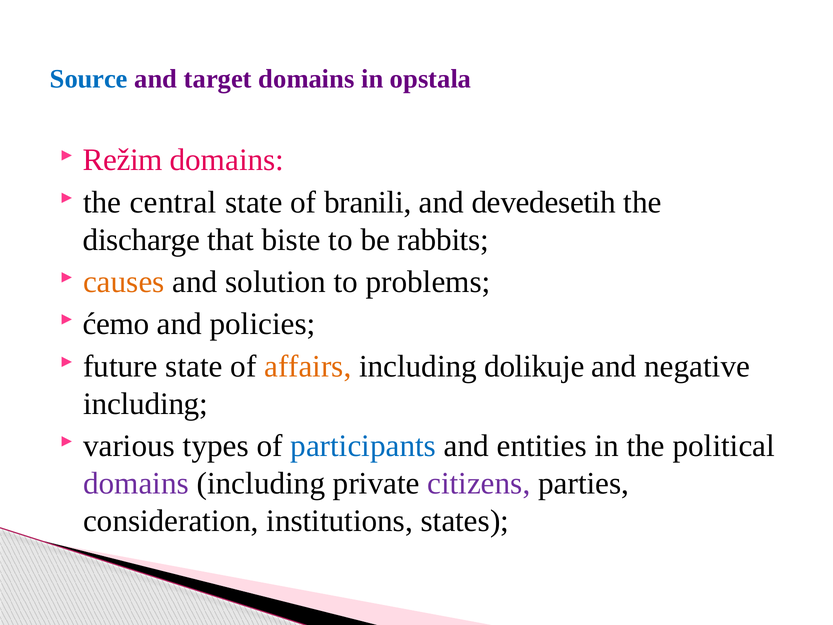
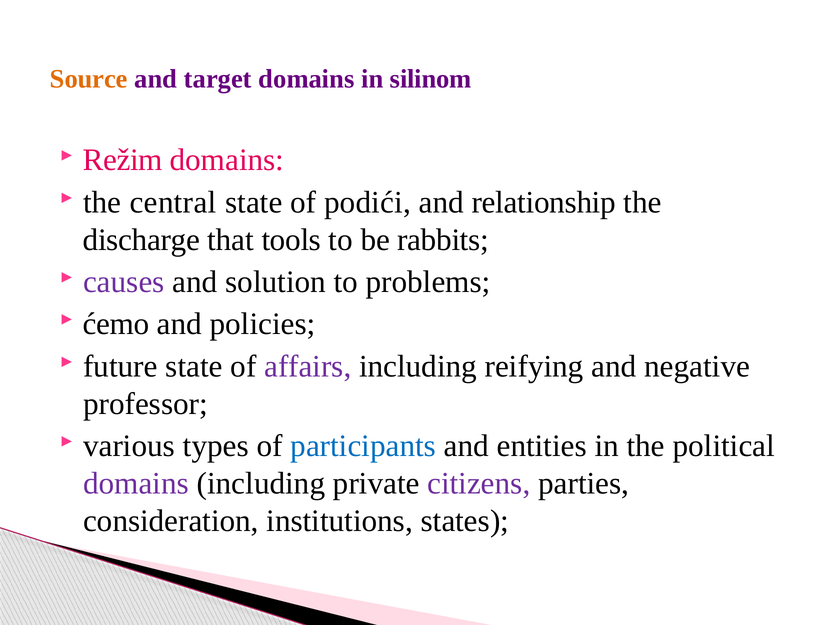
Source colour: blue -> orange (89, 79)
opstala: opstala -> silinom (431, 79)
branili: branili -> podići (367, 202)
devedesetih: devedesetih -> relationship (544, 202)
biste: biste -> tools (291, 240)
causes colour: orange -> purple (124, 282)
affairs colour: orange -> purple (308, 366)
dolikuje: dolikuje -> reifying (534, 366)
including: including -> professor (146, 404)
